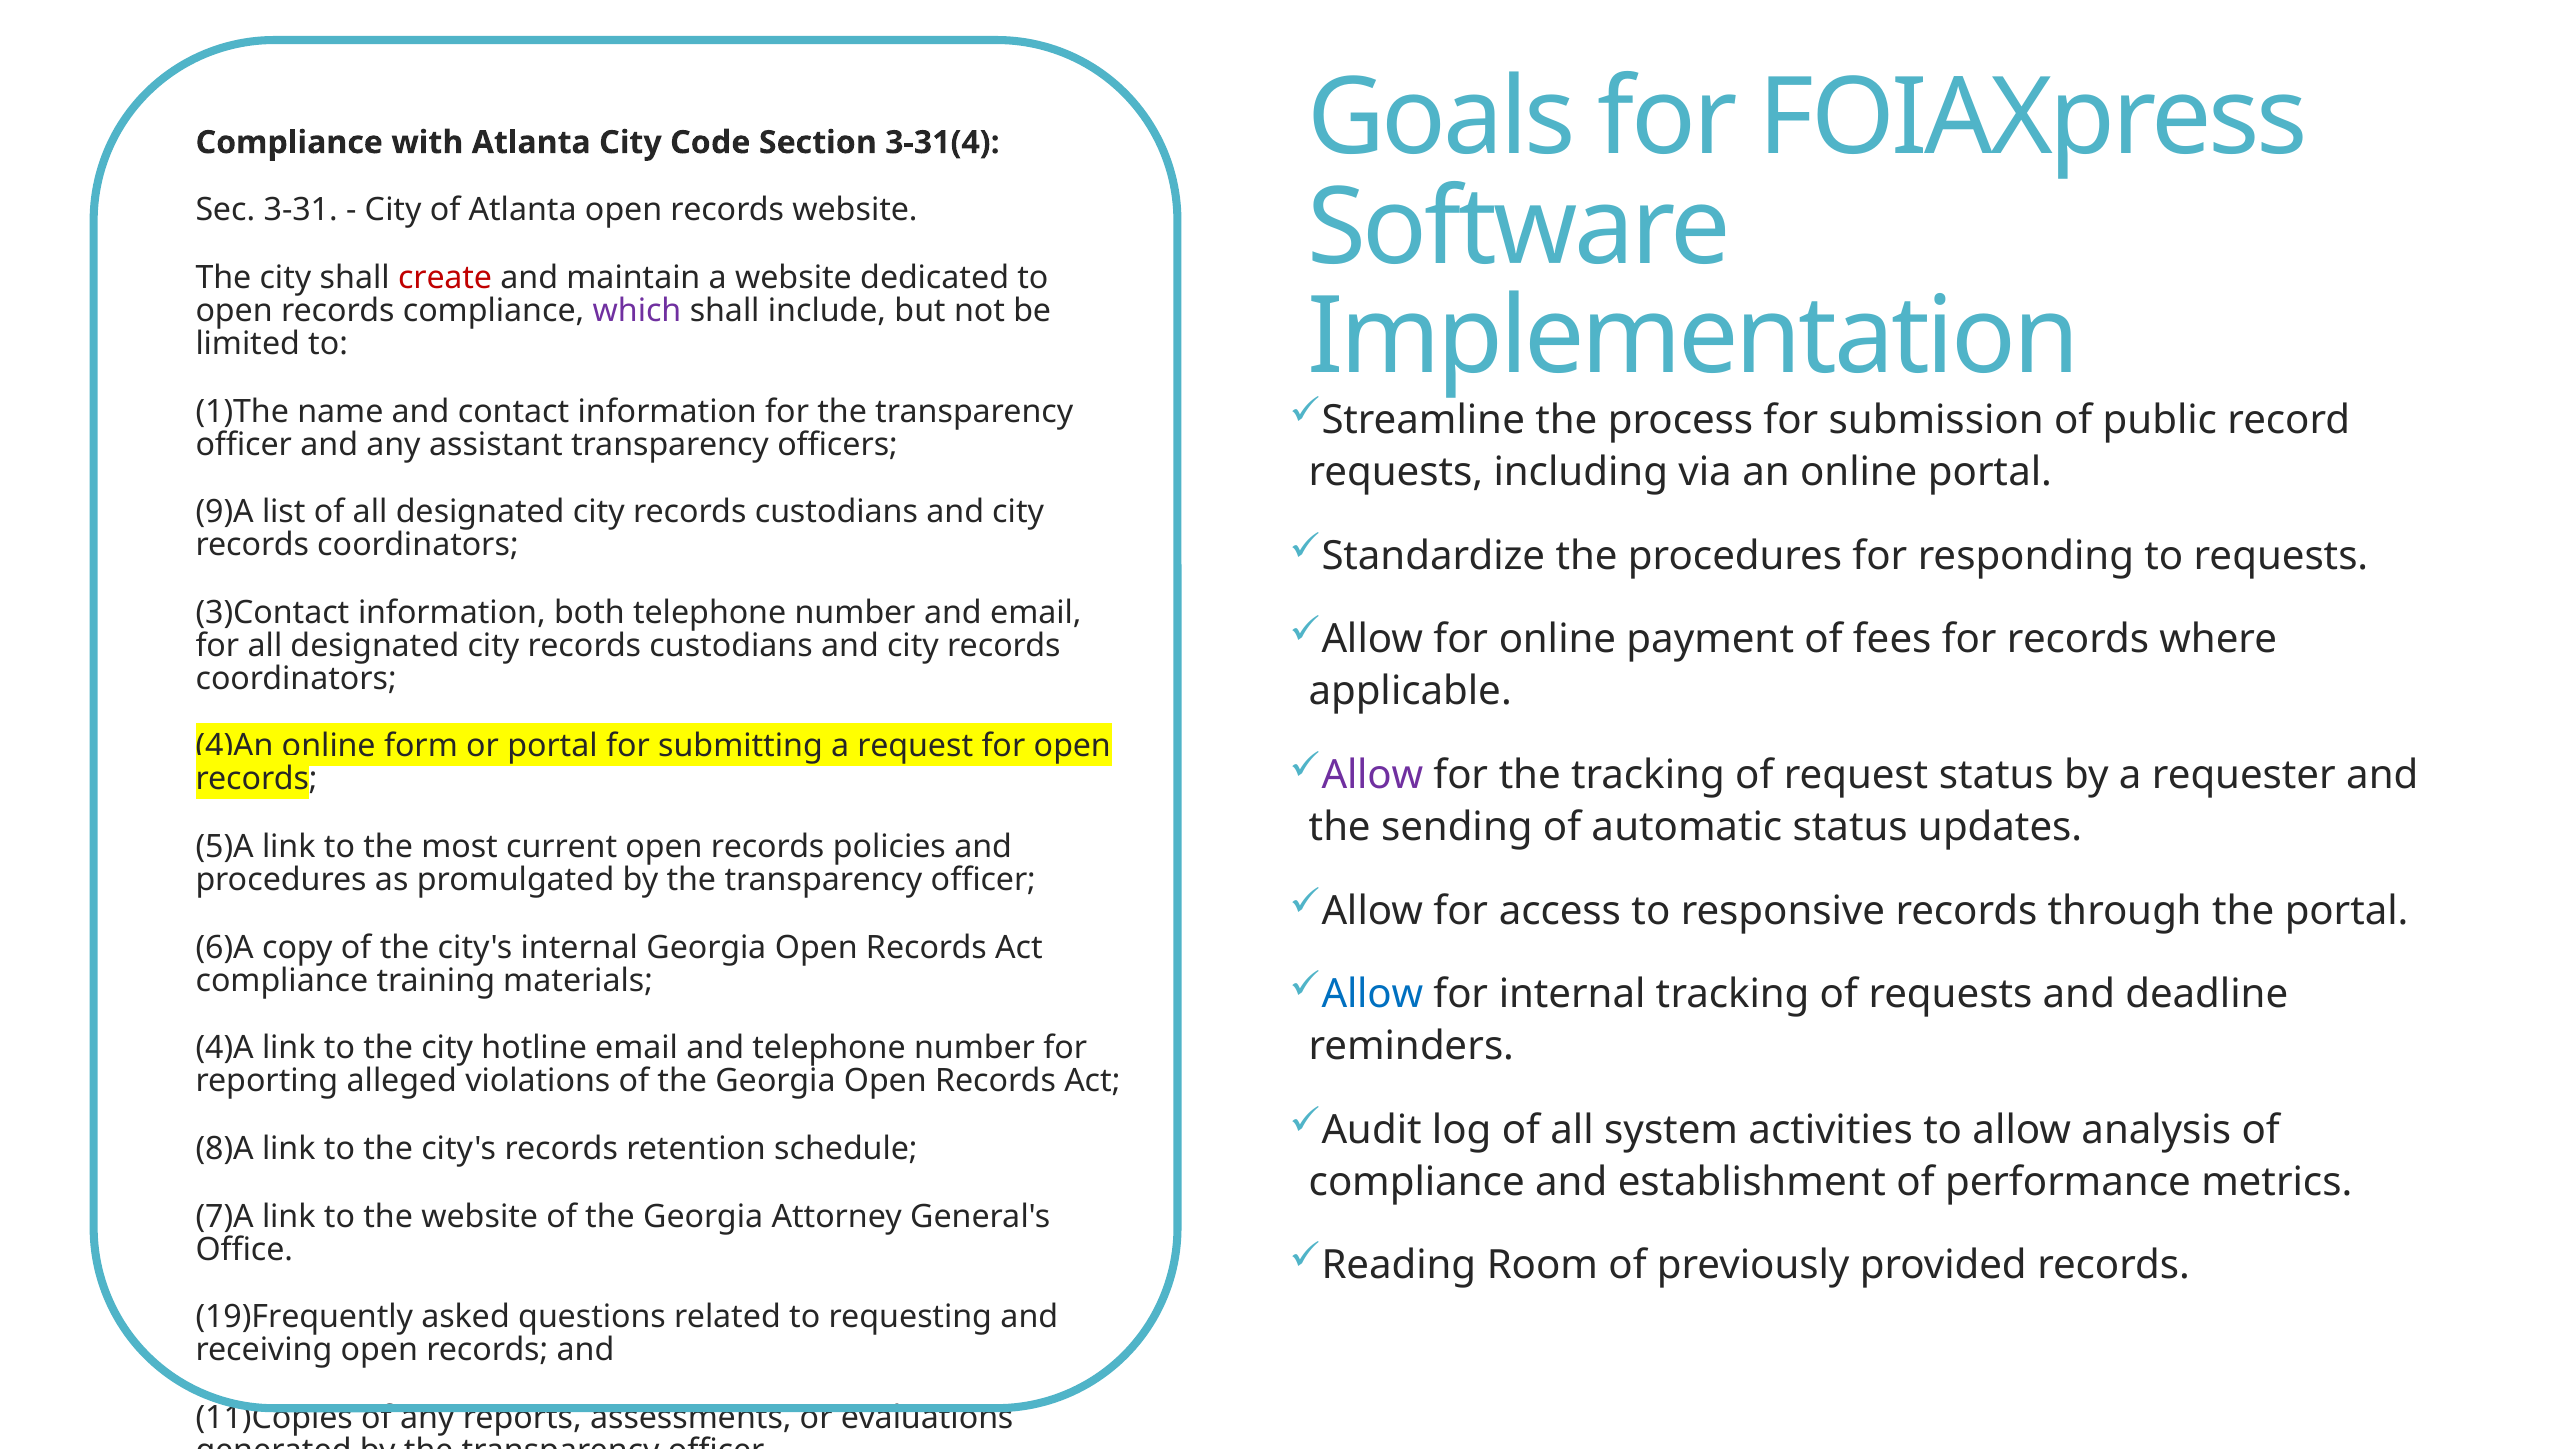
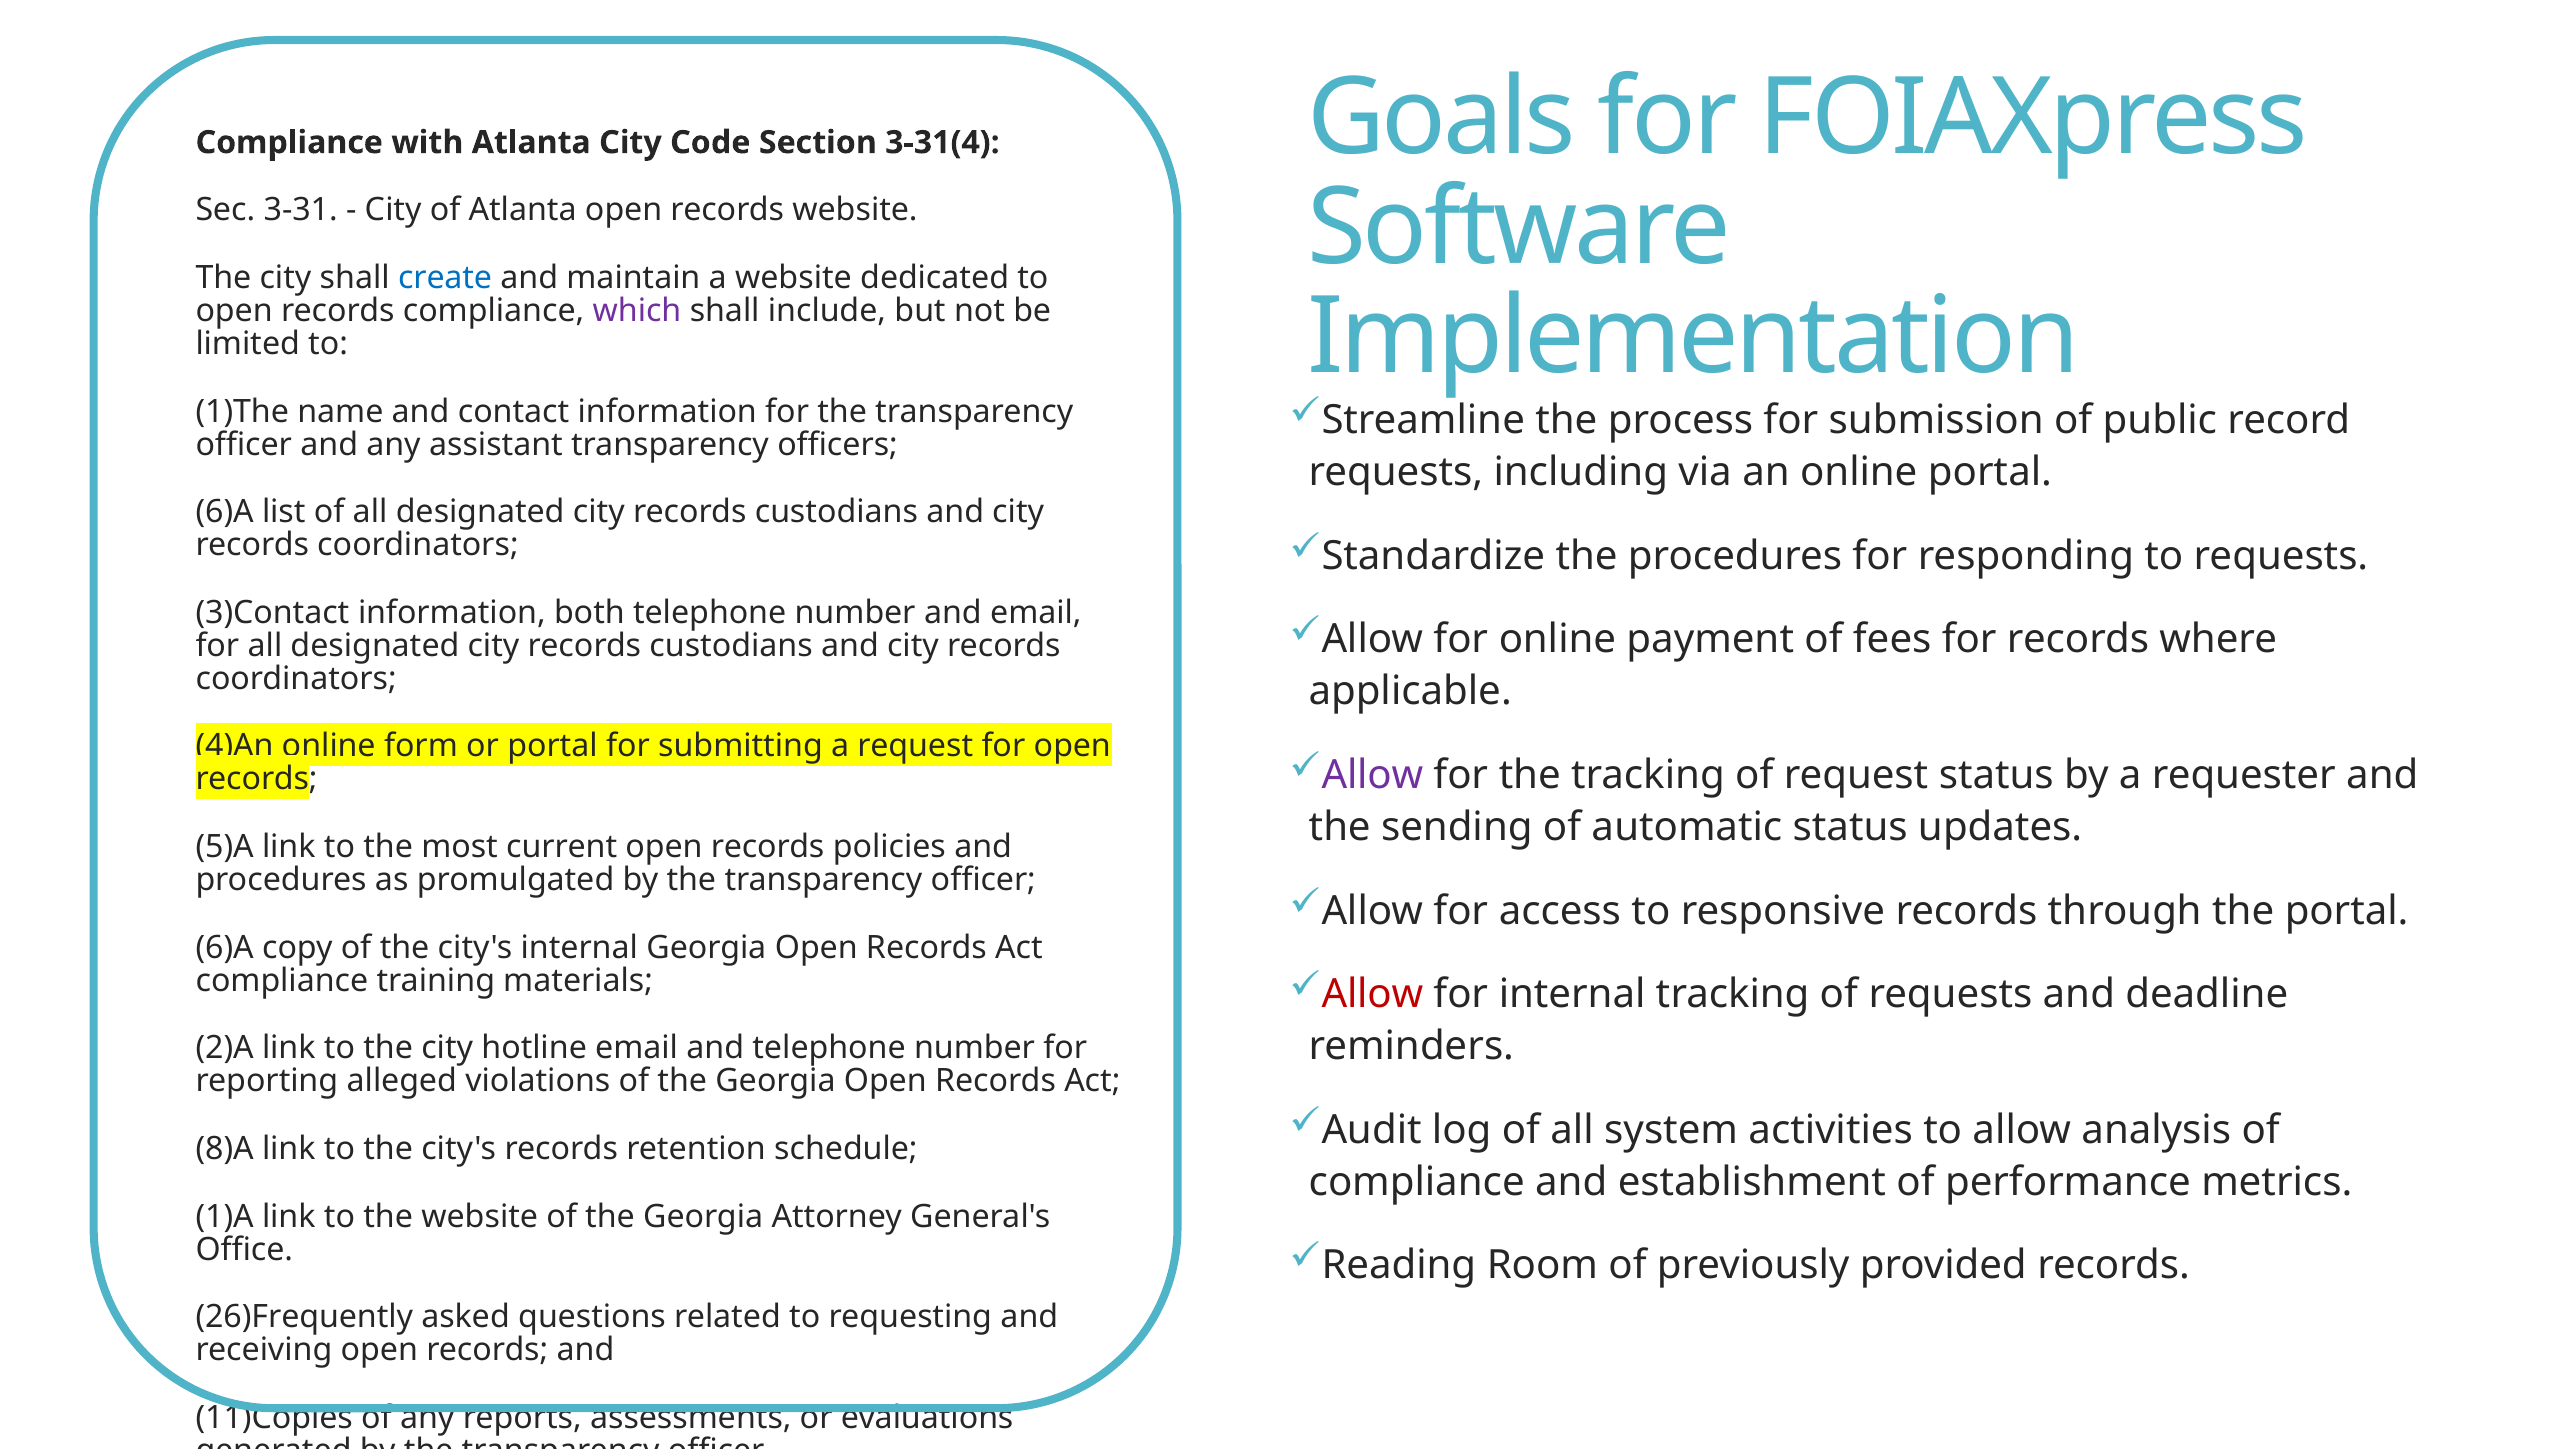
create colour: red -> blue (445, 278)
9)A: 9)A -> 6)A (225, 512)
Allow colour: blue -> red (1372, 994)
4)A: 4)A -> 2)A (225, 1048)
7)A: 7)A -> 1)A (225, 1217)
19)Frequently: 19)Frequently -> 26)Frequently (304, 1317)
